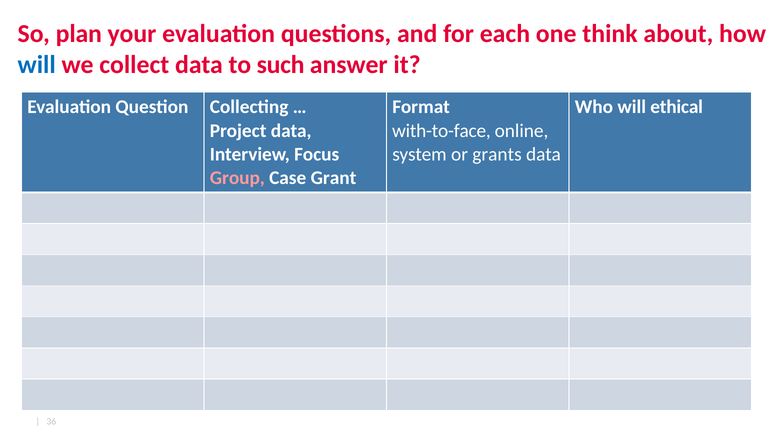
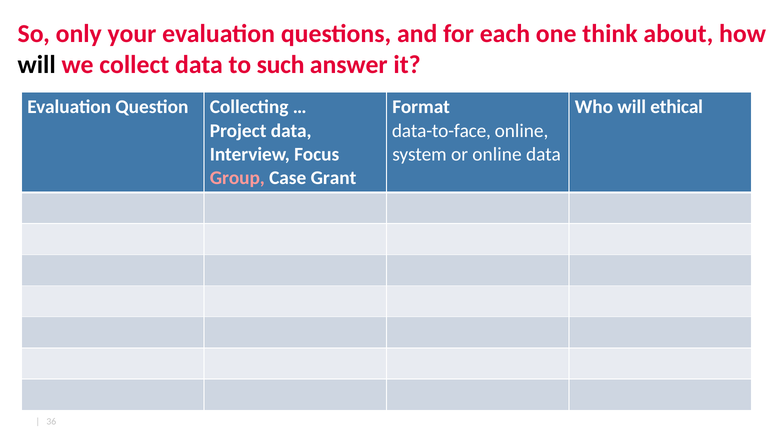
plan: plan -> only (79, 34)
will colour: blue -> black (37, 65)
with-to-face: with-to-face -> data-to-face (441, 131)
or grants: grants -> online (497, 154)
